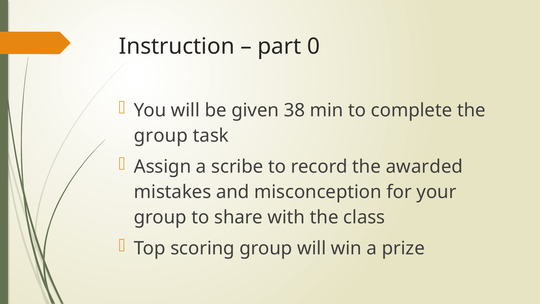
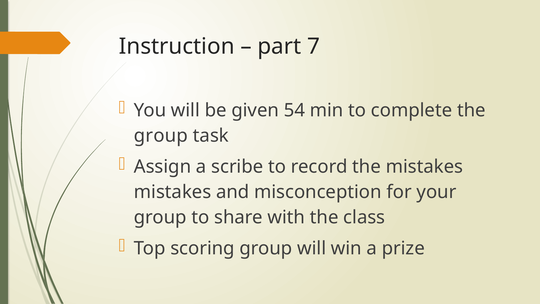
0: 0 -> 7 (314, 46)
38: 38 -> 54 (294, 110)
the awarded: awarded -> mistakes (424, 167)
